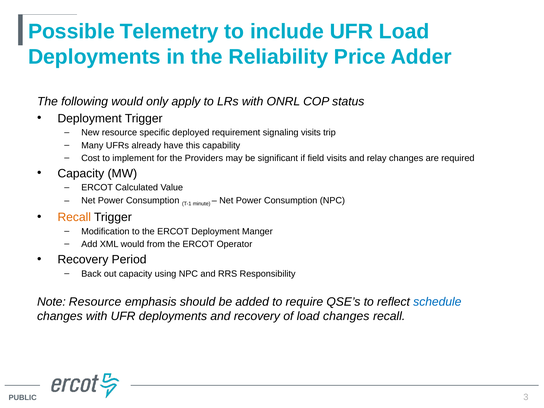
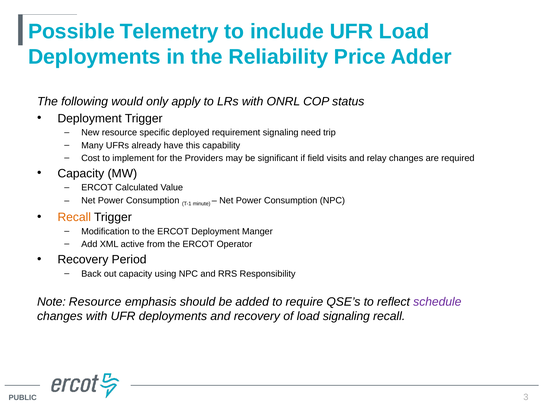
signaling visits: visits -> need (311, 133)
XML would: would -> active (132, 244)
schedule colour: blue -> purple (437, 302)
load changes: changes -> signaling (346, 316)
